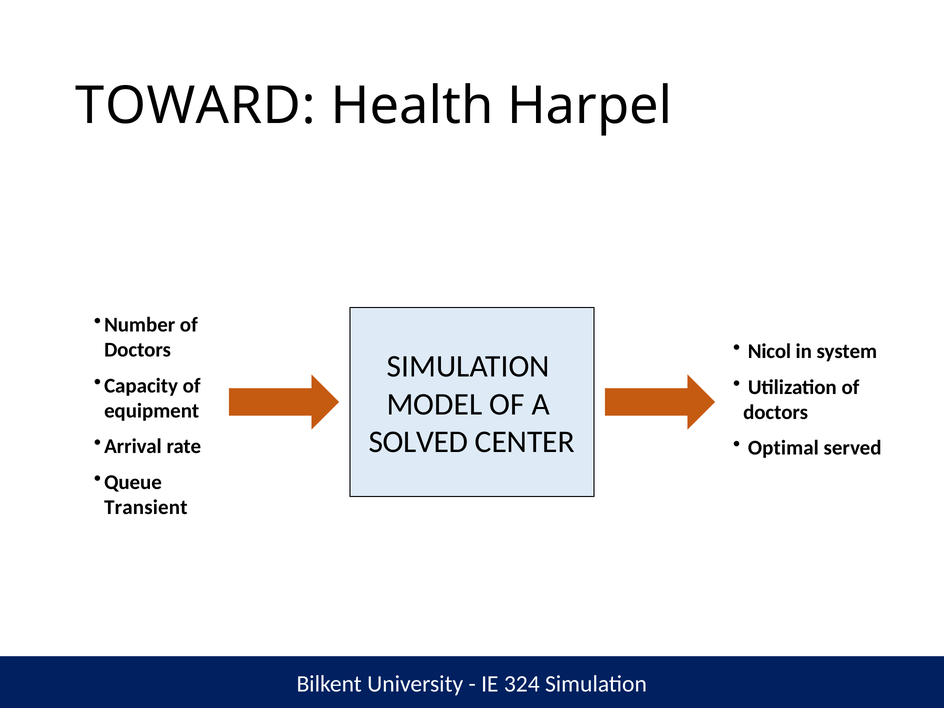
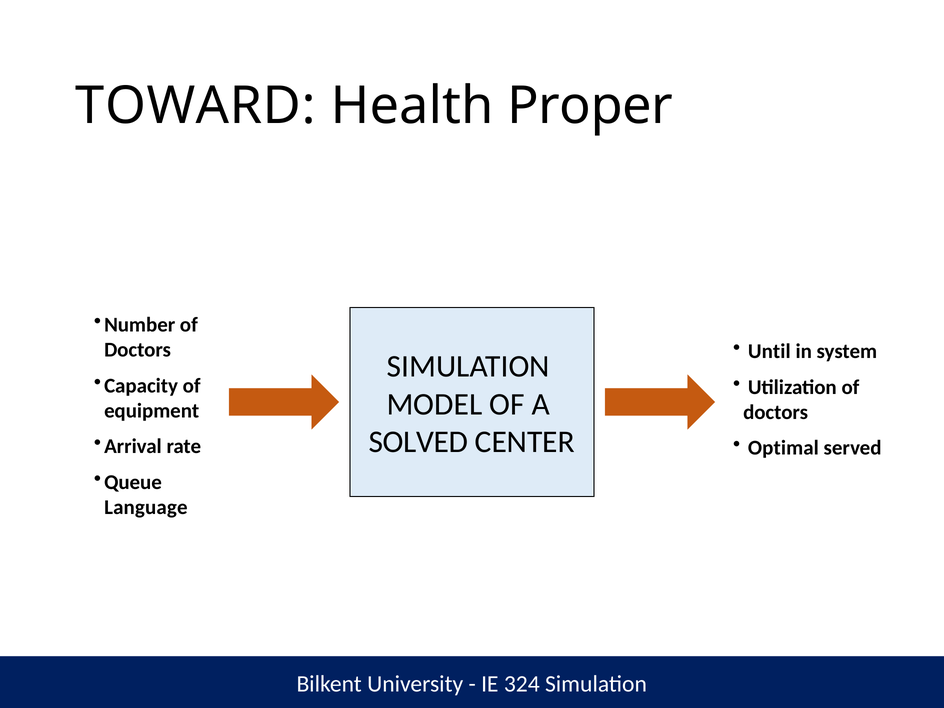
Harpel: Harpel -> Proper (590, 106)
Nicol: Nicol -> Until (769, 351)
Transient: Transient -> Language (146, 507)
